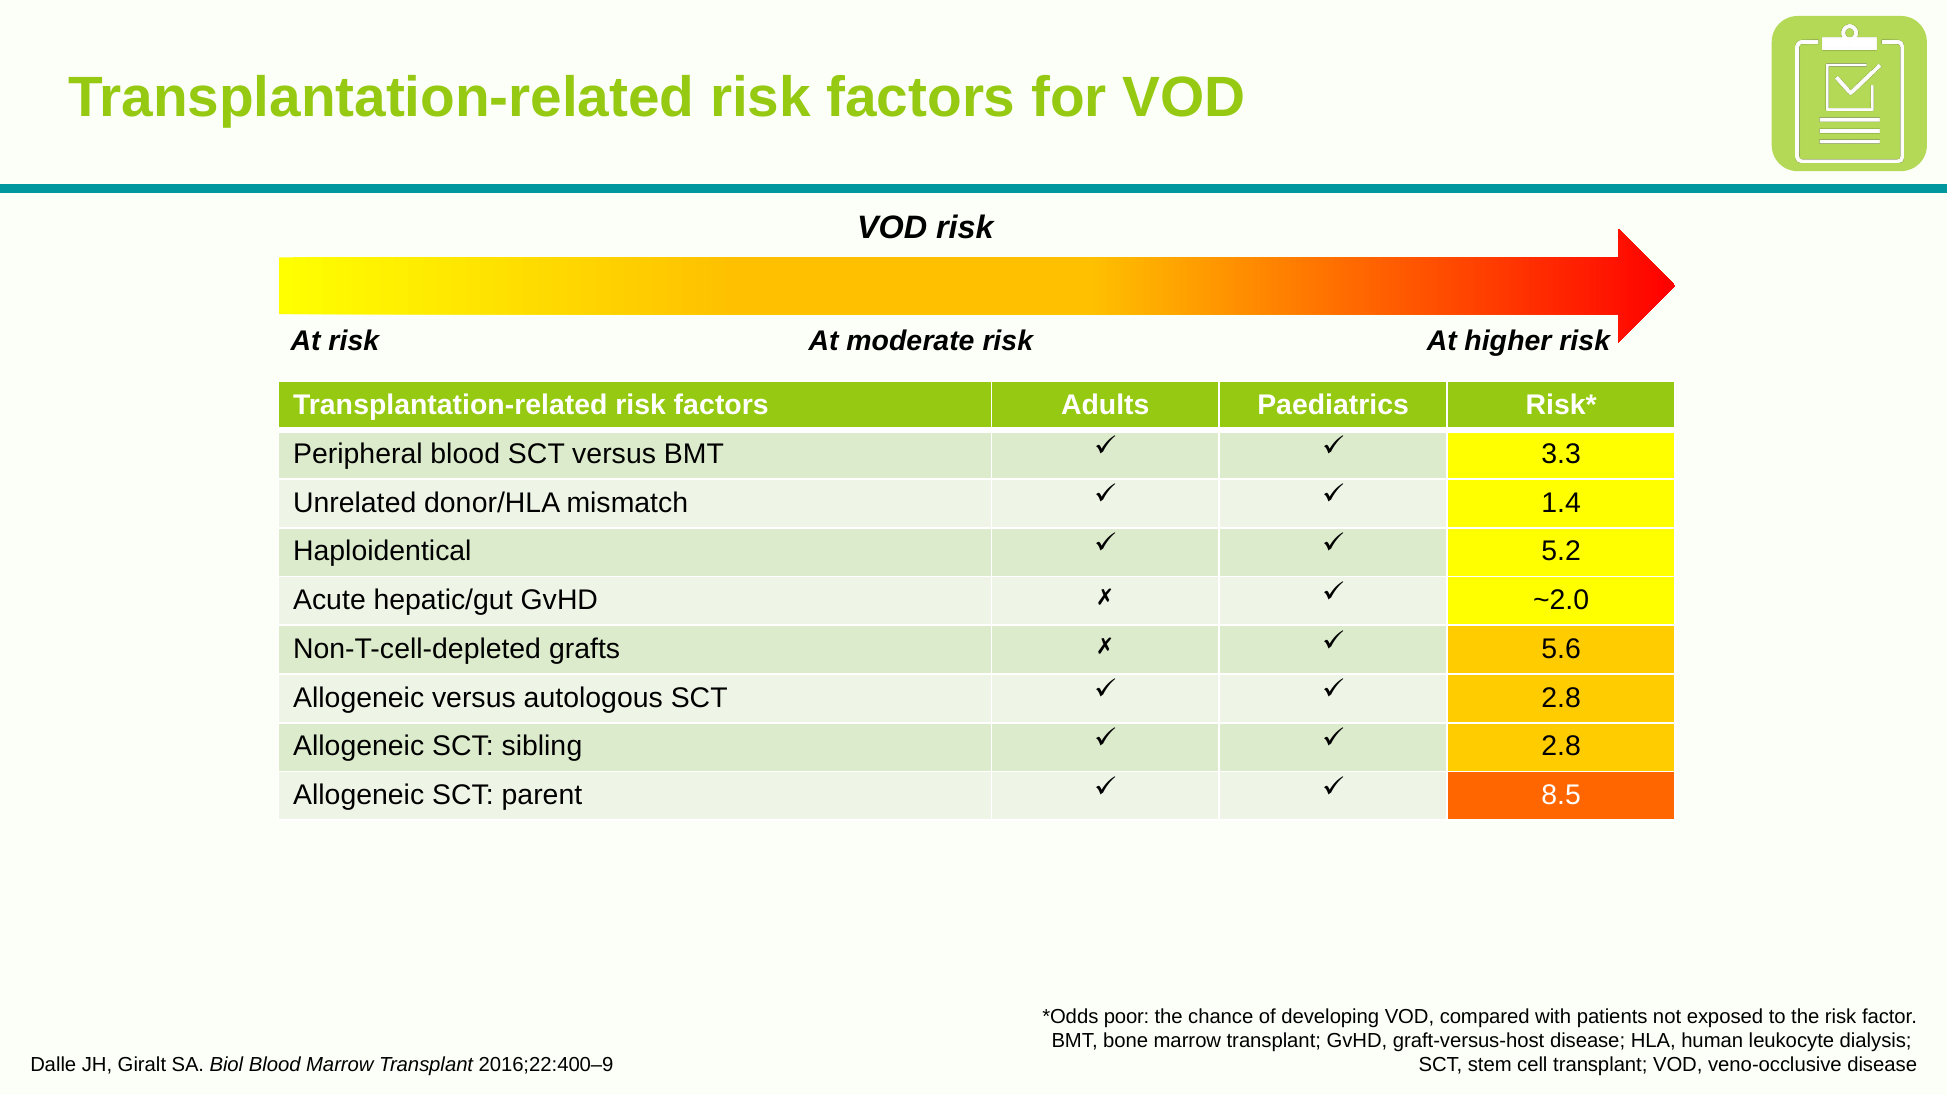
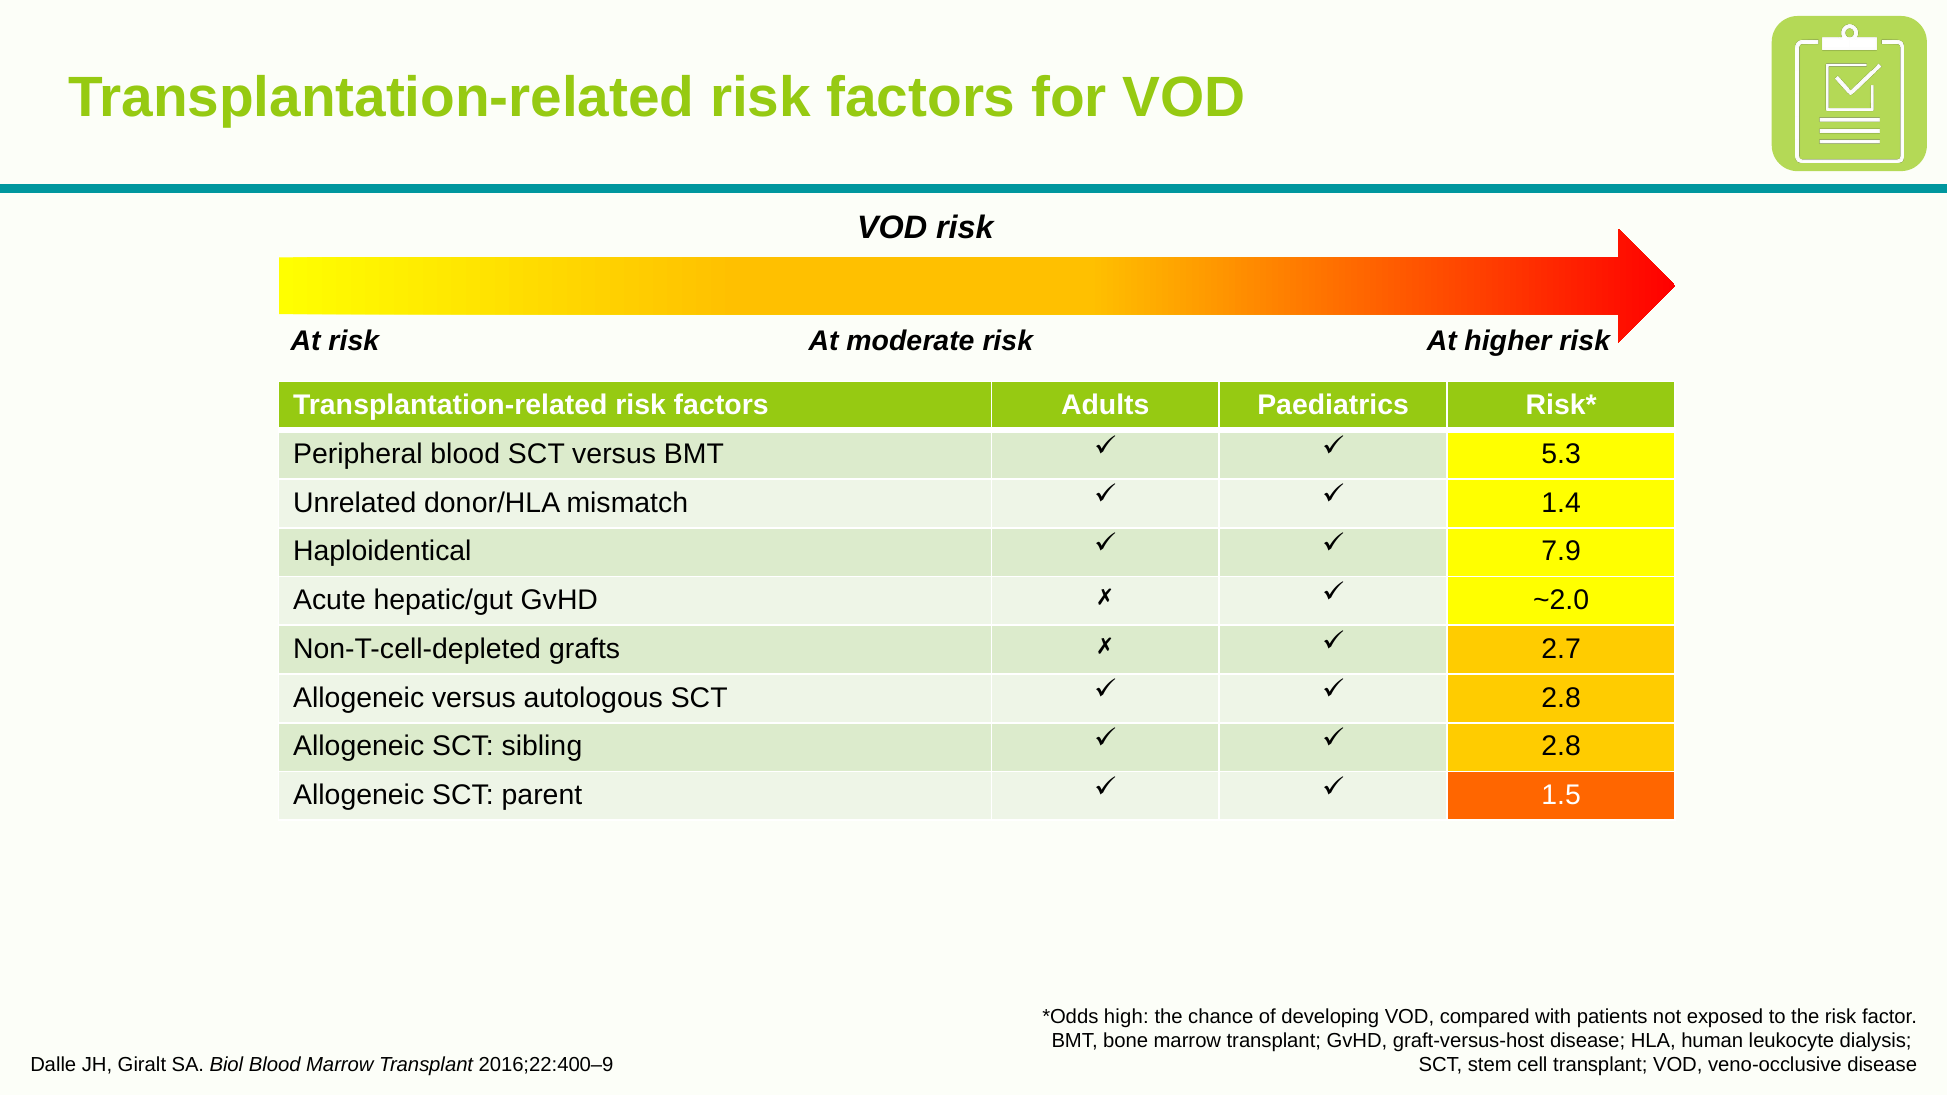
3.3: 3.3 -> 5.3 (1561, 454)
5.2: 5.2 -> 7.9 (1561, 551)
5.6: 5.6 -> 2.7 (1561, 649)
8.5: 8.5 -> 1.5 (1561, 795)
poor: poor -> high (1126, 1017)
